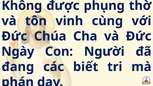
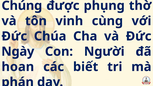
Không: Không -> Chúng (22, 6)
đang: đang -> hoan (18, 67)
